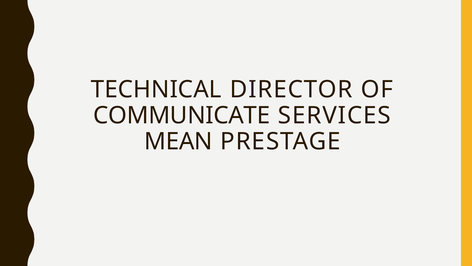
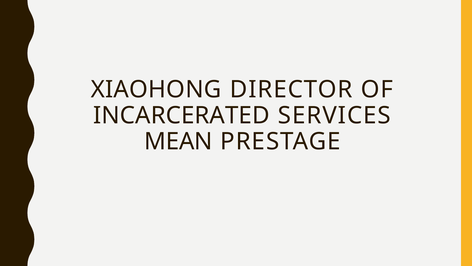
TECHNICAL: TECHNICAL -> XIAOHONG (156, 89)
COMMUNICATE: COMMUNICATE -> INCARCERATED (181, 115)
